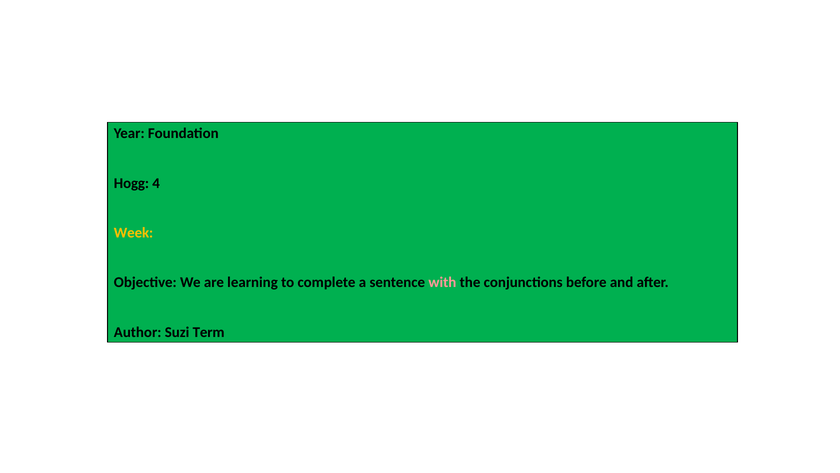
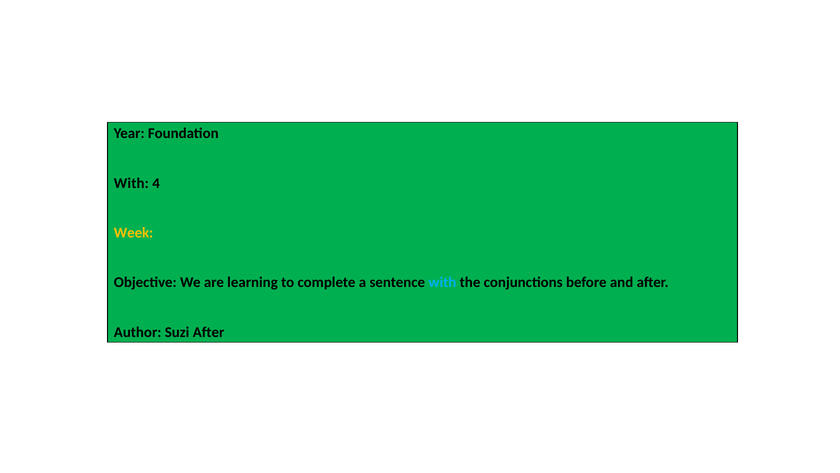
Hogg: Hogg -> With (131, 183)
with colour: pink -> light blue (442, 282)
Suzi Term: Term -> After (209, 332)
